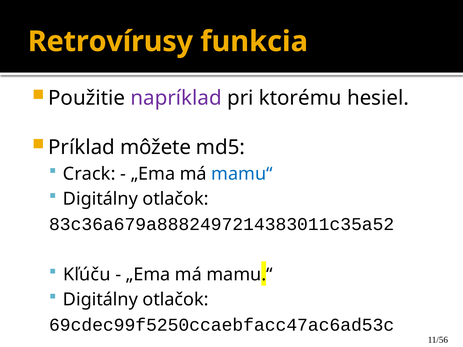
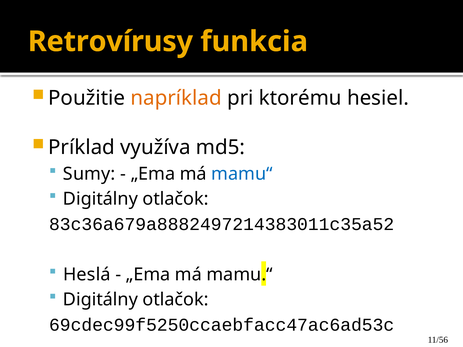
napríklad colour: purple -> orange (176, 98)
môžete: môžete -> využíva (155, 147)
Crack: Crack -> Sumy (89, 174)
Kľúču: Kľúču -> Heslá (87, 275)
